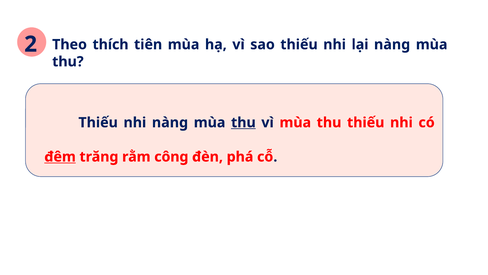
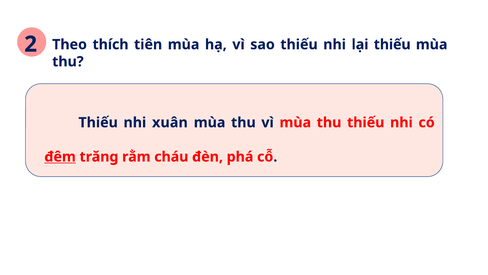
lại nàng: nàng -> thiếu (392, 44)
nhi nàng: nàng -> xuân (170, 122)
thu underline: present -> none (243, 122)
công: công -> cháu (171, 157)
